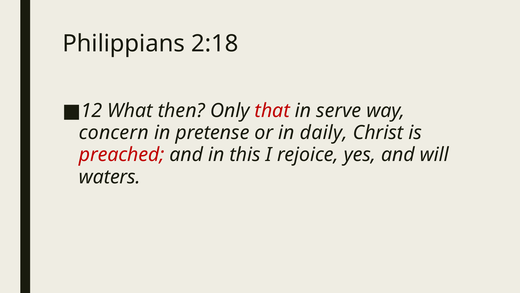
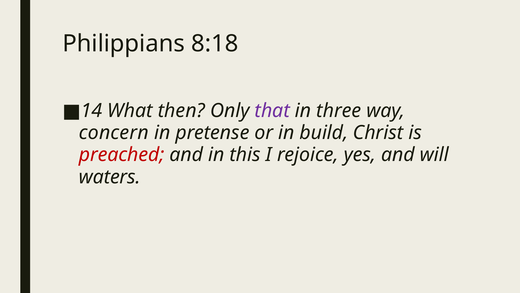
2:18: 2:18 -> 8:18 (215, 44)
12: 12 -> 14 (92, 111)
that colour: red -> purple (272, 111)
serve: serve -> three (339, 111)
daily: daily -> build (324, 133)
